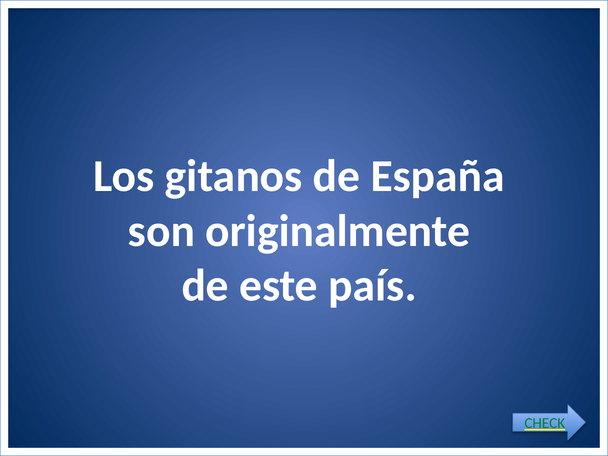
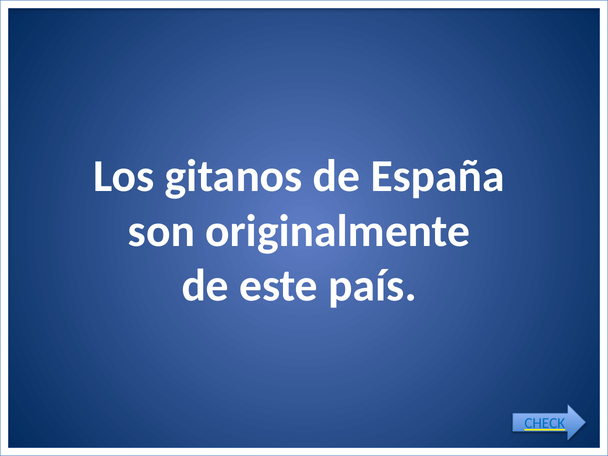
CHECK colour: green -> blue (545, 423)
